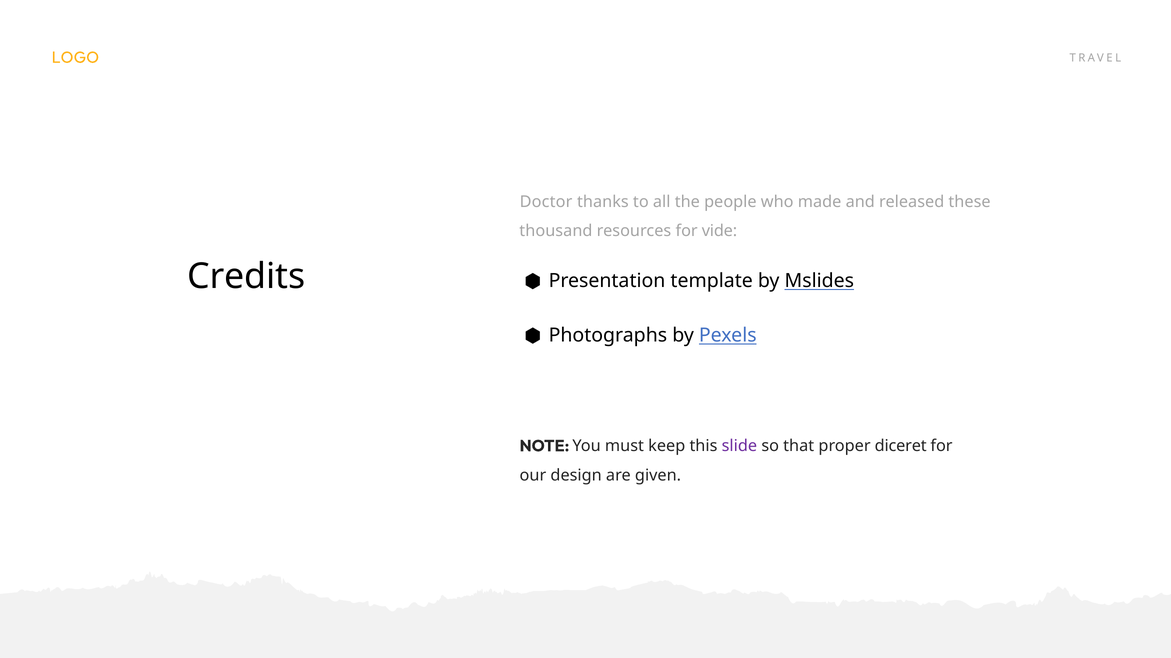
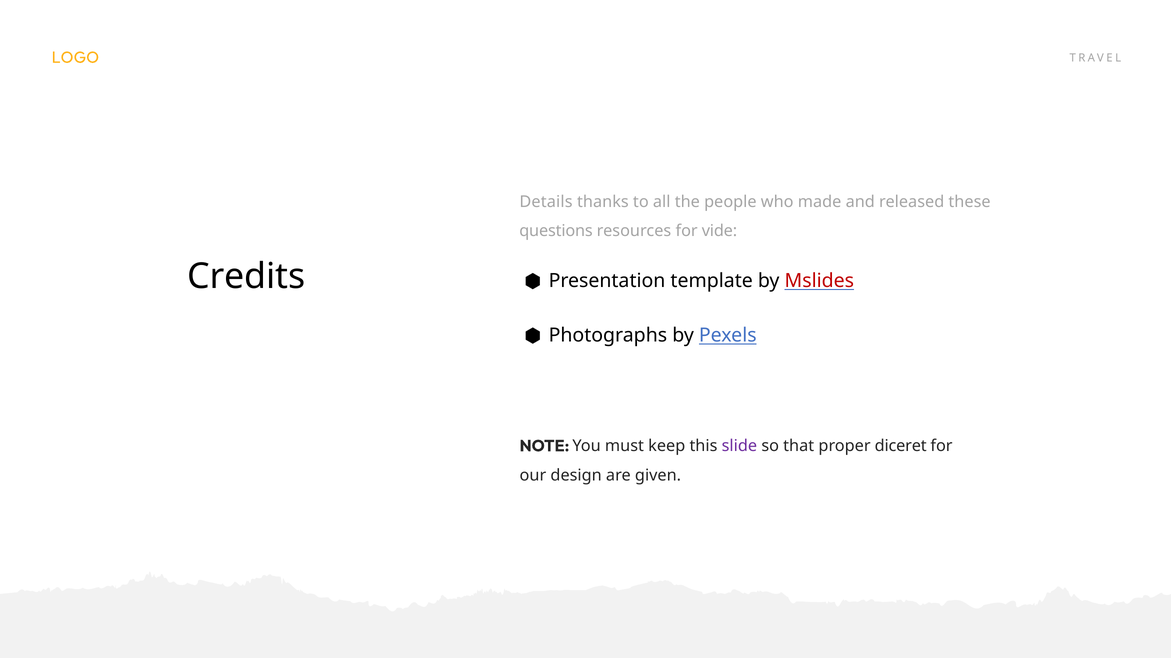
Doctor: Doctor -> Details (546, 202)
thousand: thousand -> questions (556, 231)
Mslides colour: black -> red (819, 281)
